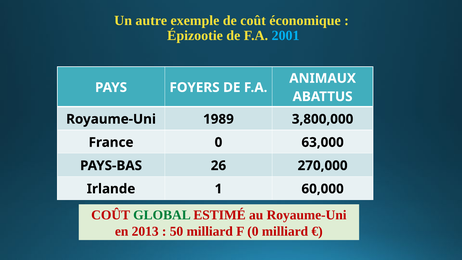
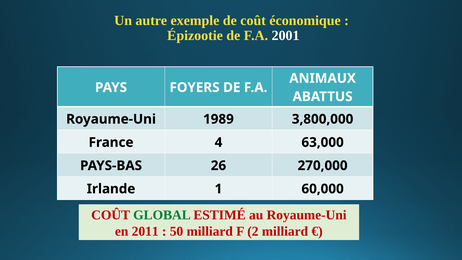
2001 colour: light blue -> white (286, 35)
France 0: 0 -> 4 (218, 142)
2013: 2013 -> 2011 (145, 231)
F 0: 0 -> 2 (253, 231)
